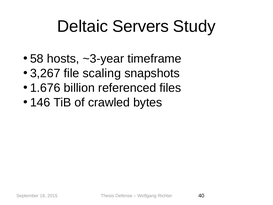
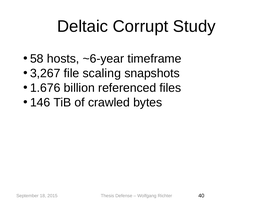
Servers: Servers -> Corrupt (141, 26)
~3-year: ~3-year -> ~6-year (103, 59)
